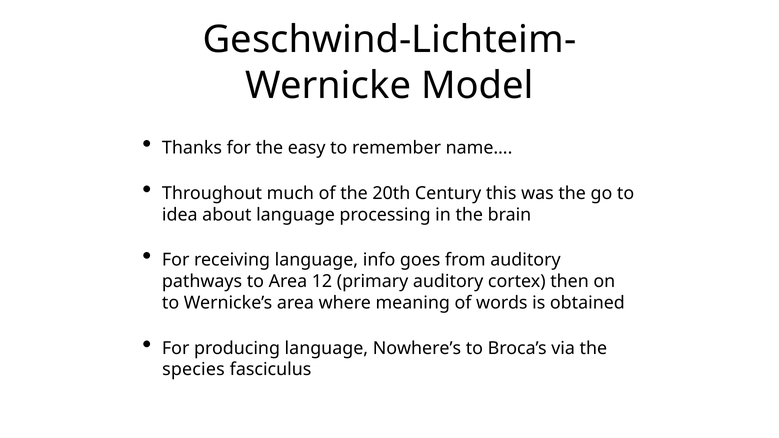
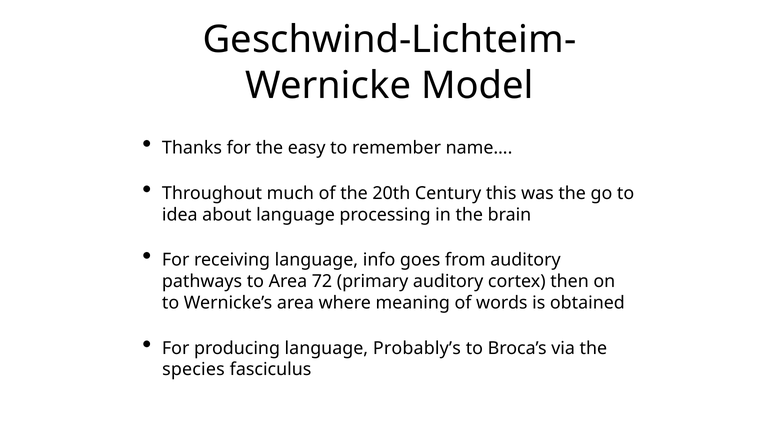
12: 12 -> 72 (322, 282)
Nowhere’s: Nowhere’s -> Probably’s (417, 348)
